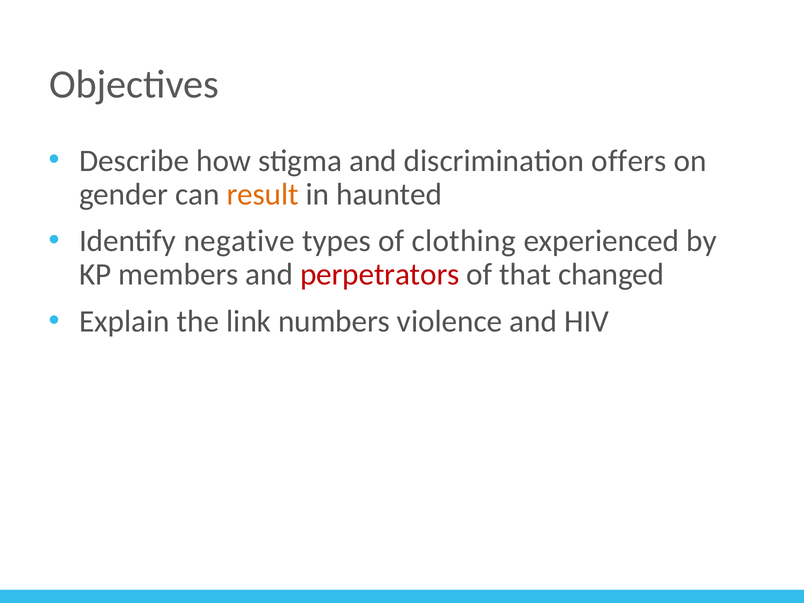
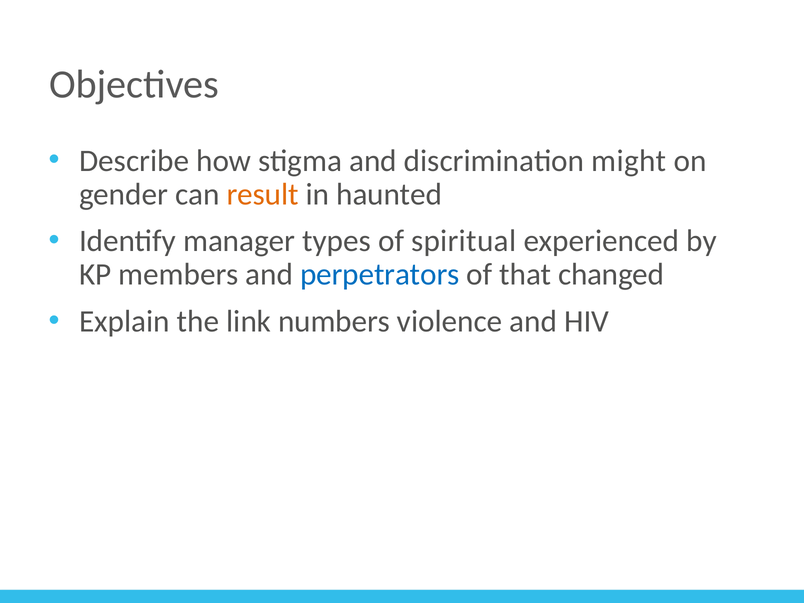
offers: offers -> might (629, 161)
negative: negative -> manager (239, 241)
clothing: clothing -> spiritual (464, 241)
perpetrators colour: red -> blue (380, 275)
